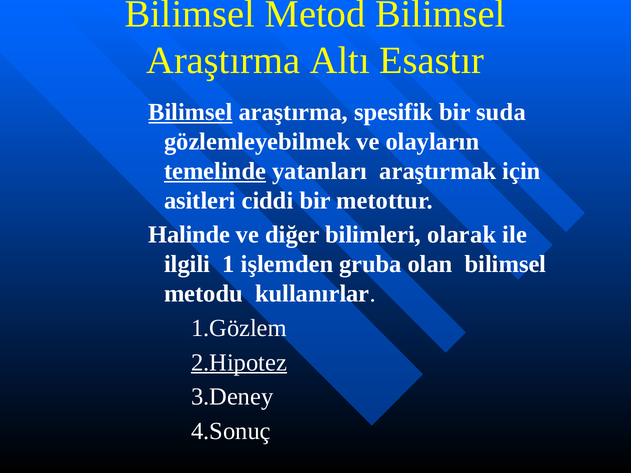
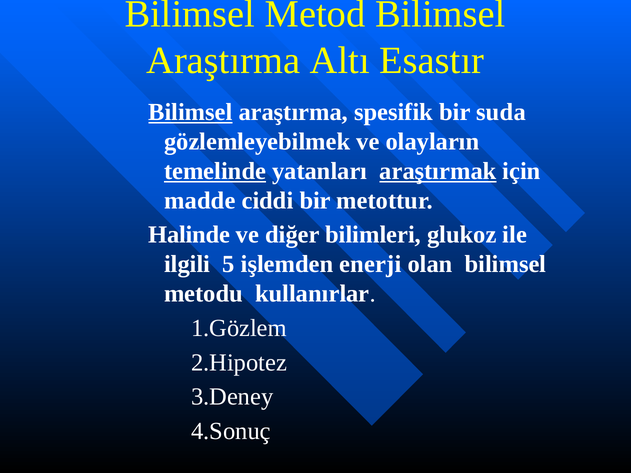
araştırmak underline: none -> present (438, 171)
asitleri: asitleri -> madde (200, 201)
olarak: olarak -> glukoz (462, 235)
1: 1 -> 5 (229, 264)
gruba: gruba -> enerji (370, 264)
2.Hipotez underline: present -> none (239, 363)
